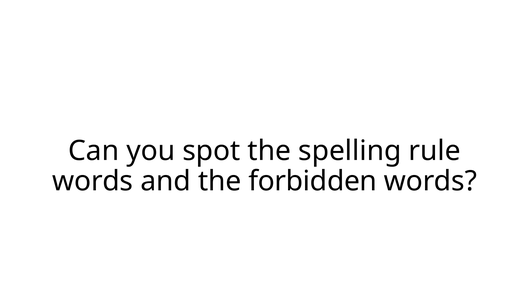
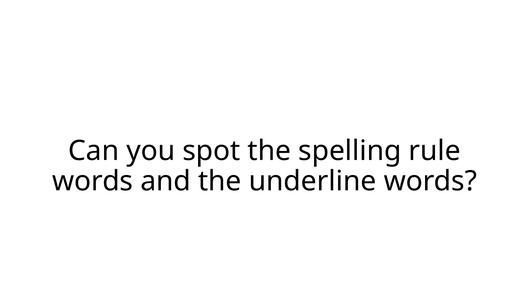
forbidden: forbidden -> underline (313, 181)
